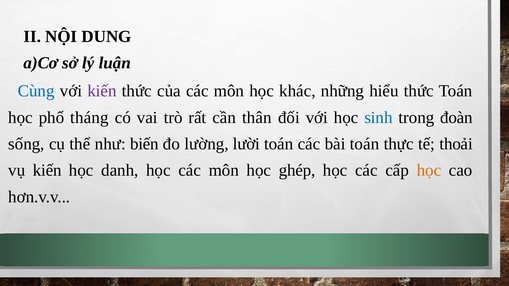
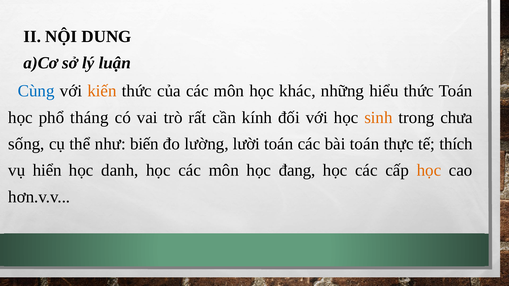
kiến colour: purple -> orange (102, 91)
thân: thân -> kính (257, 118)
sinh colour: blue -> orange (378, 118)
đoàn: đoàn -> chưa (456, 118)
thoải: thoải -> thích (456, 144)
vụ kiến: kiến -> hiển (47, 171)
ghép: ghép -> đang (297, 171)
